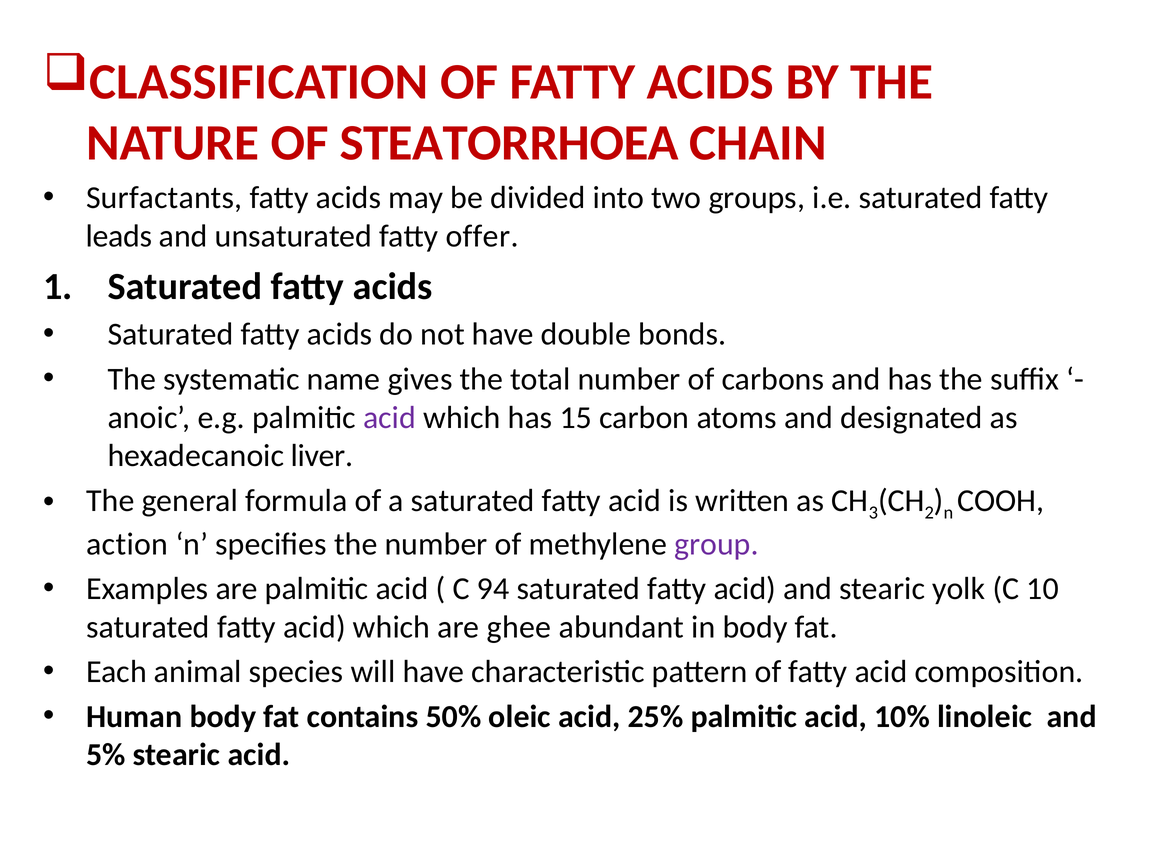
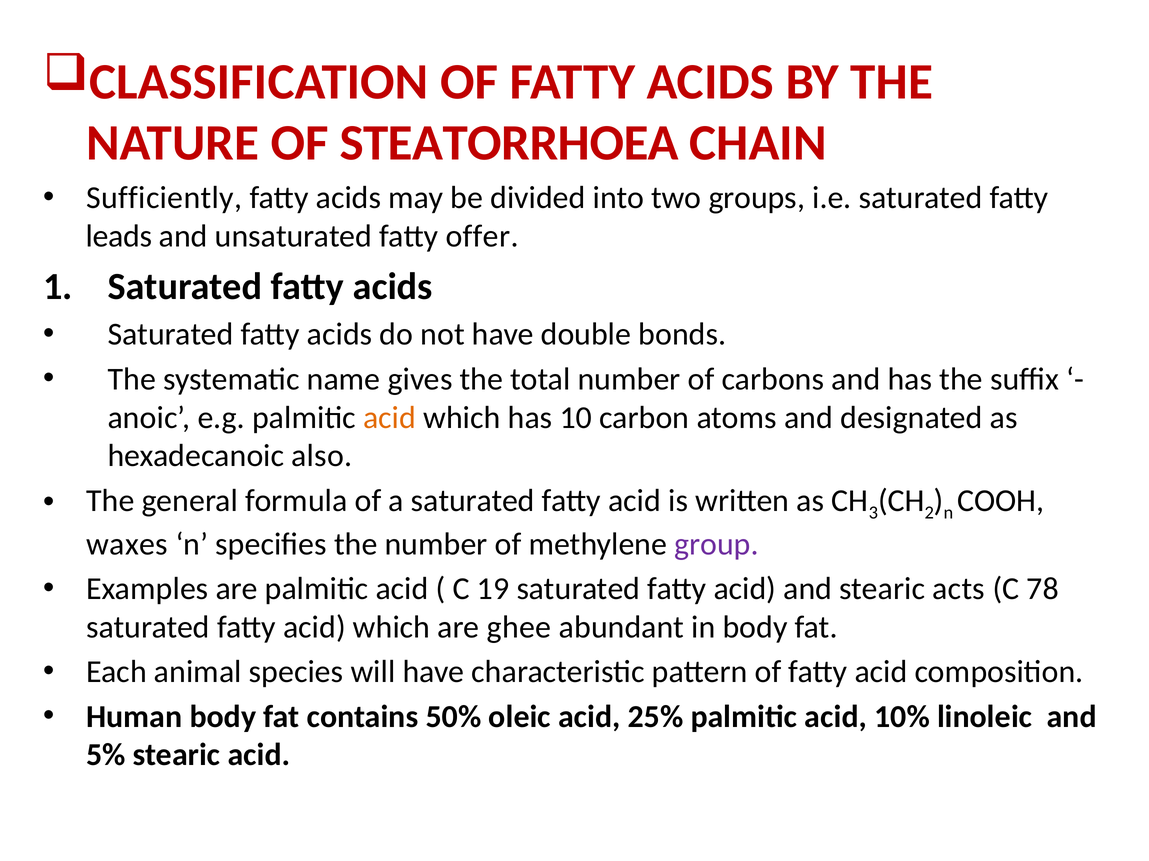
Surfactants: Surfactants -> Sufficiently (164, 198)
acid colour: purple -> orange (389, 418)
15: 15 -> 10 (576, 418)
liver: liver -> also (322, 456)
action: action -> waxes (127, 545)
94: 94 -> 19 (493, 589)
yolk: yolk -> acts (959, 589)
10: 10 -> 78 (1043, 589)
